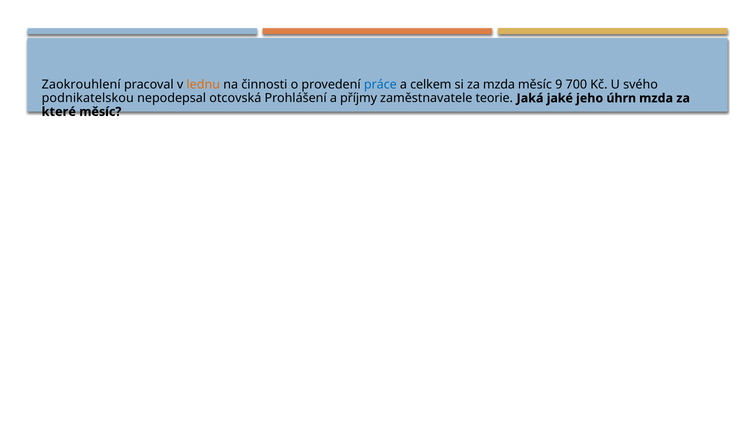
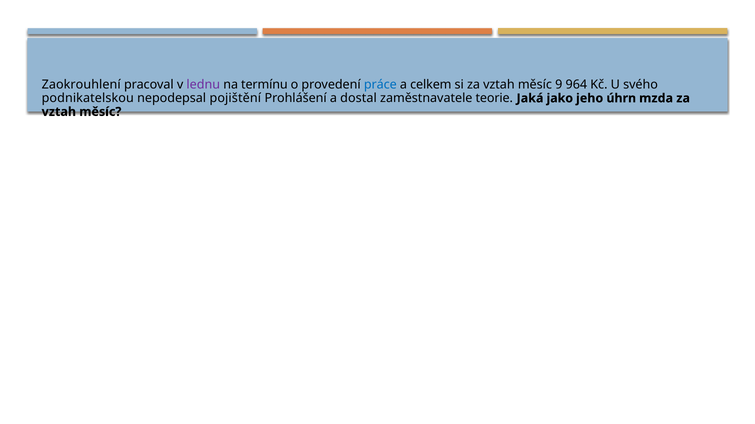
lednu colour: orange -> purple (203, 85)
činnosti: činnosti -> termínu (264, 85)
si za mzda: mzda -> vztah (499, 85)
700: 700 -> 964 (576, 85)
otcovská: otcovská -> pojištění (235, 98)
příjmy: příjmy -> dostal (358, 98)
jaké: jaké -> jako (560, 98)
které: které -> vztah (59, 112)
